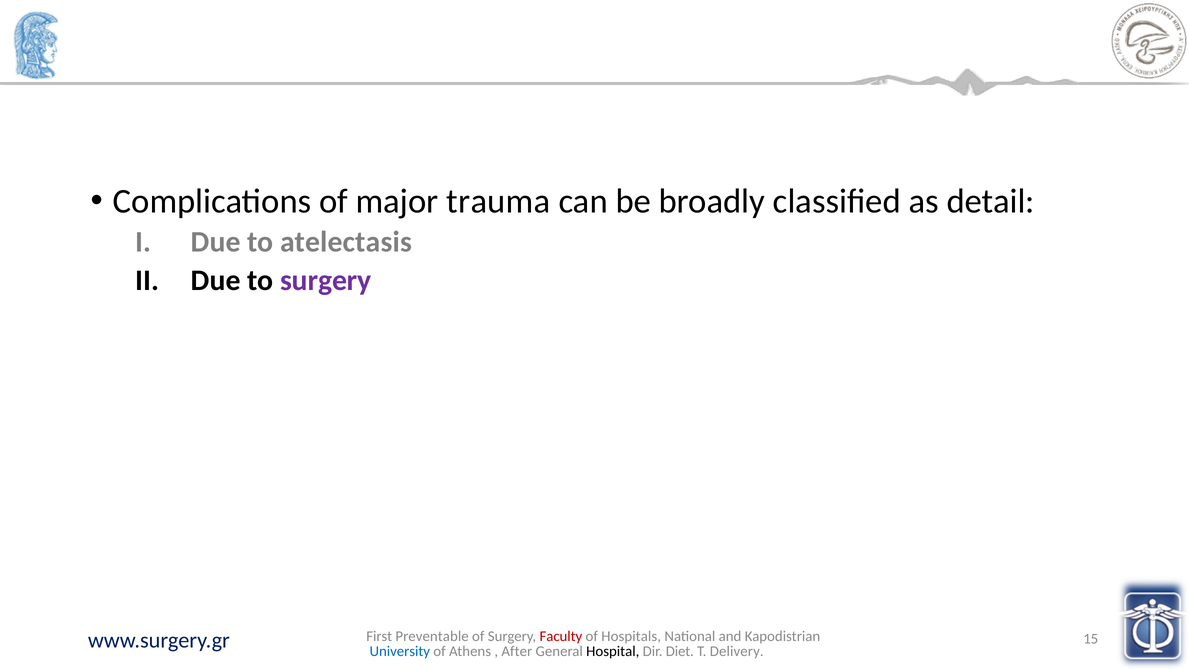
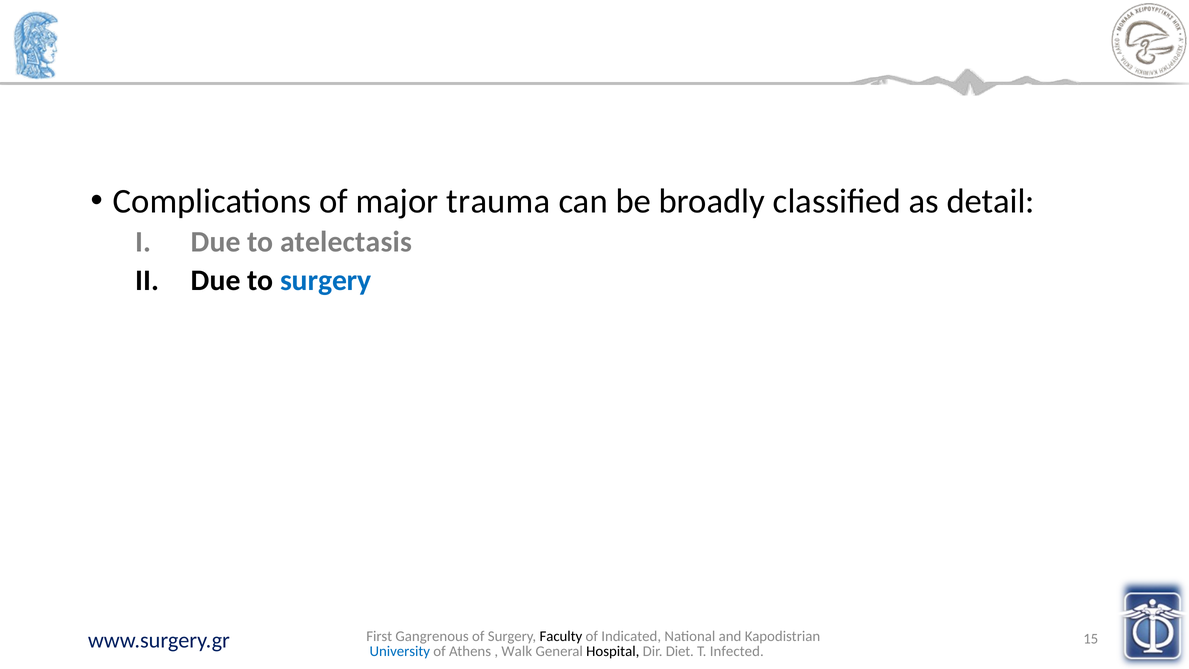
surgery colour: purple -> blue (326, 280)
Preventable: Preventable -> Gangrenous (432, 636)
Faculty colour: red -> black (561, 636)
Hospitals: Hospitals -> Indicated (631, 636)
After: After -> Walk (517, 651)
Delivery: Delivery -> Infected (737, 651)
